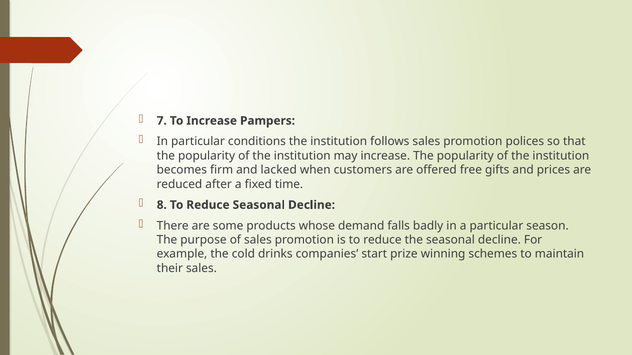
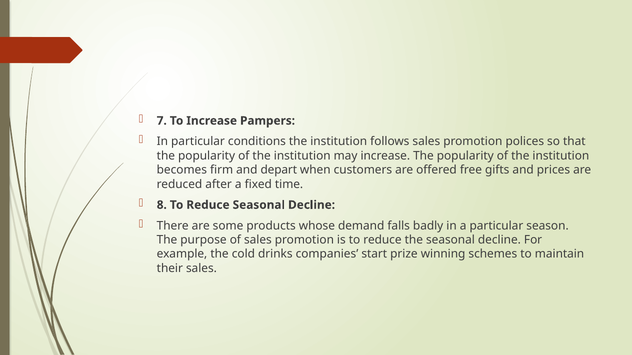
lacked: lacked -> depart (279, 170)
